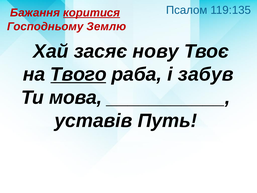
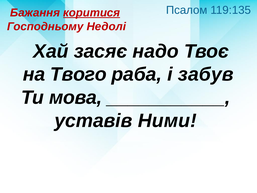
Землю: Землю -> Недолі (106, 26)
нову: нову -> надо (156, 51)
Твого underline: present -> none (78, 74)
Путь: Путь -> Ними (167, 121)
